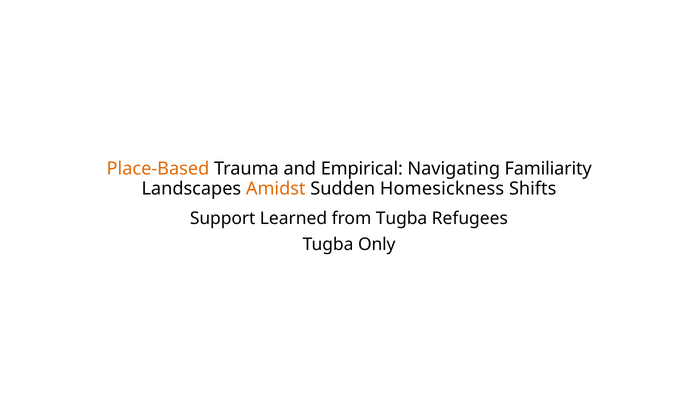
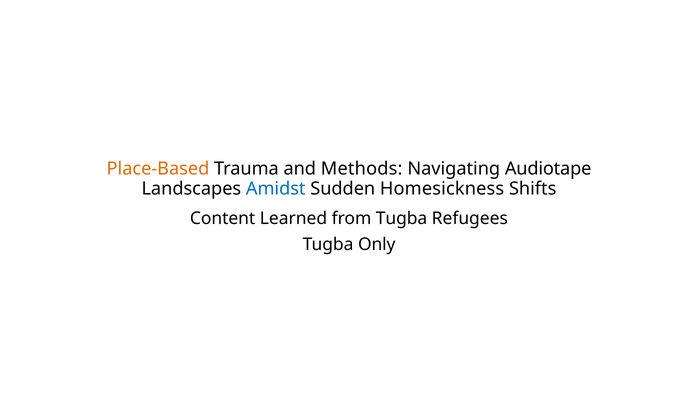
Empirical: Empirical -> Methods (362, 169)
Familiarity: Familiarity -> Audiotape (548, 169)
Amidst colour: orange -> blue (276, 188)
Support: Support -> Content (223, 218)
